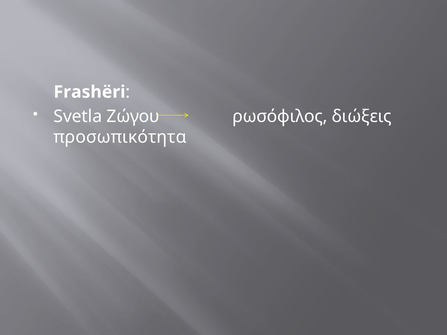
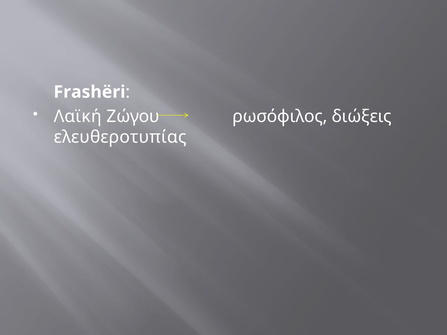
Svetla: Svetla -> Λαϊκή (78, 116)
προσωπικότητα: προσωπικότητα -> ελευθεροτυπίας (120, 137)
